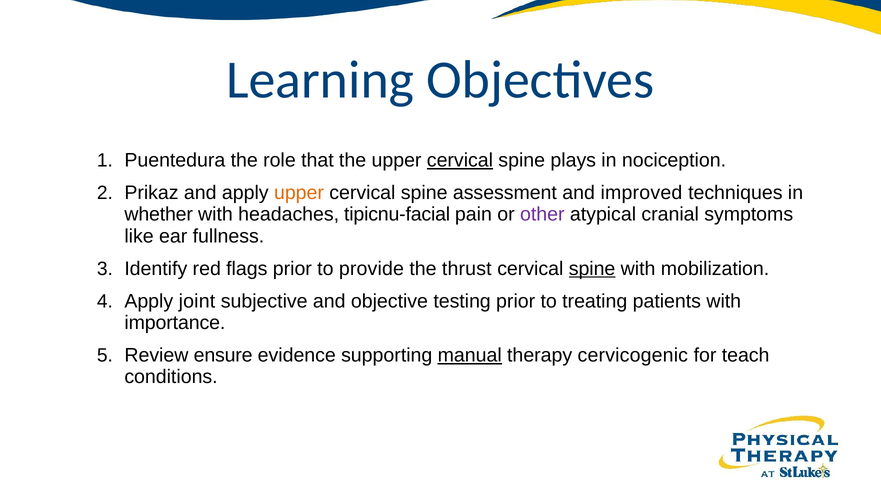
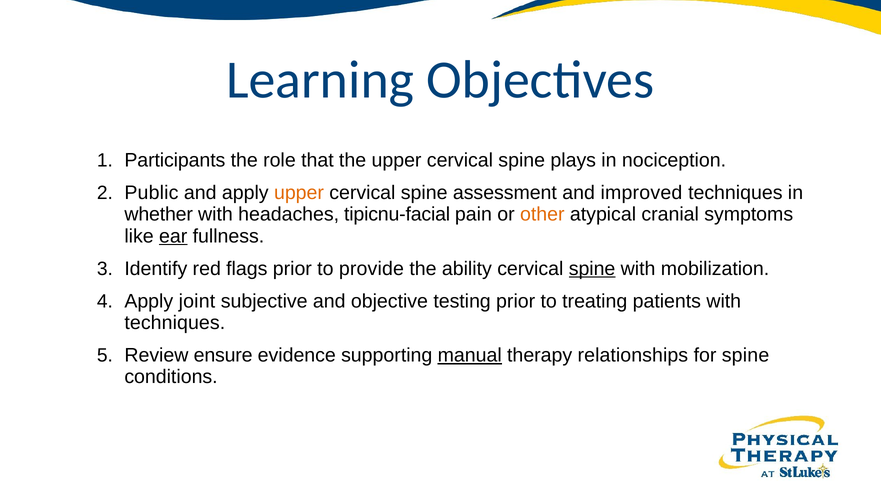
Puentedura: Puentedura -> Participants (175, 160)
cervical underline: present -> none (460, 160)
Prikaz: Prikaz -> Public (151, 193)
other colour: purple -> orange (542, 214)
ear underline: none -> present (173, 236)
thrust: thrust -> ability (467, 268)
importance: importance -> techniques (175, 322)
cervicogenic: cervicogenic -> relationships (633, 355)
for teach: teach -> spine (746, 355)
